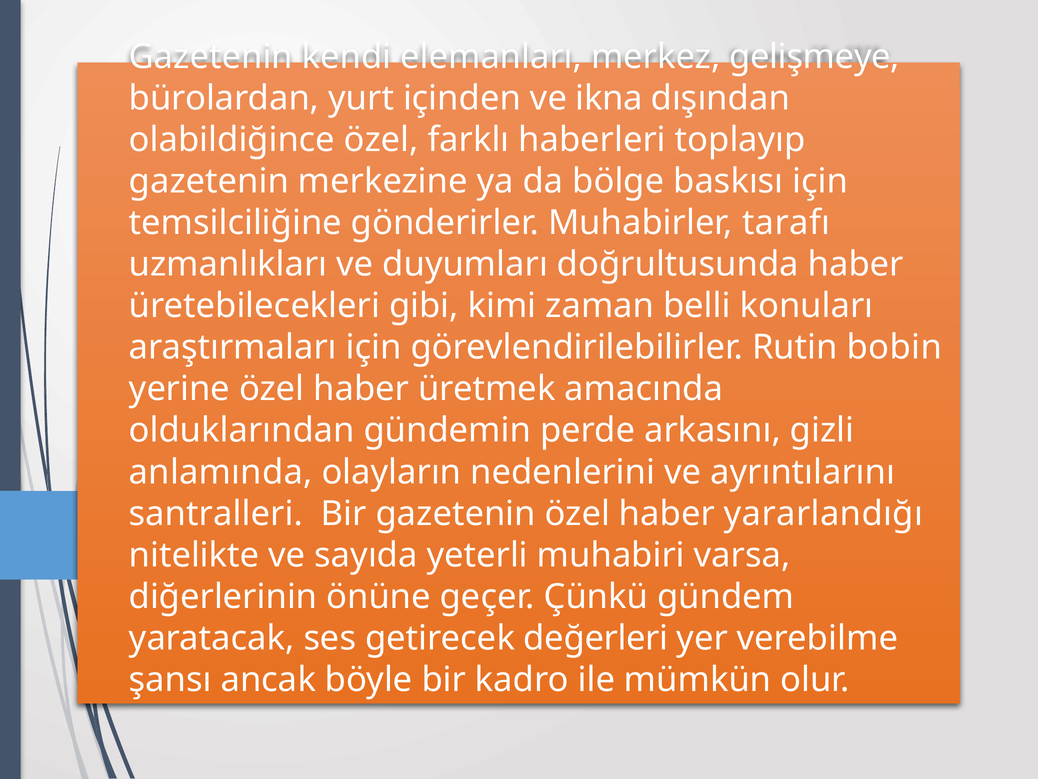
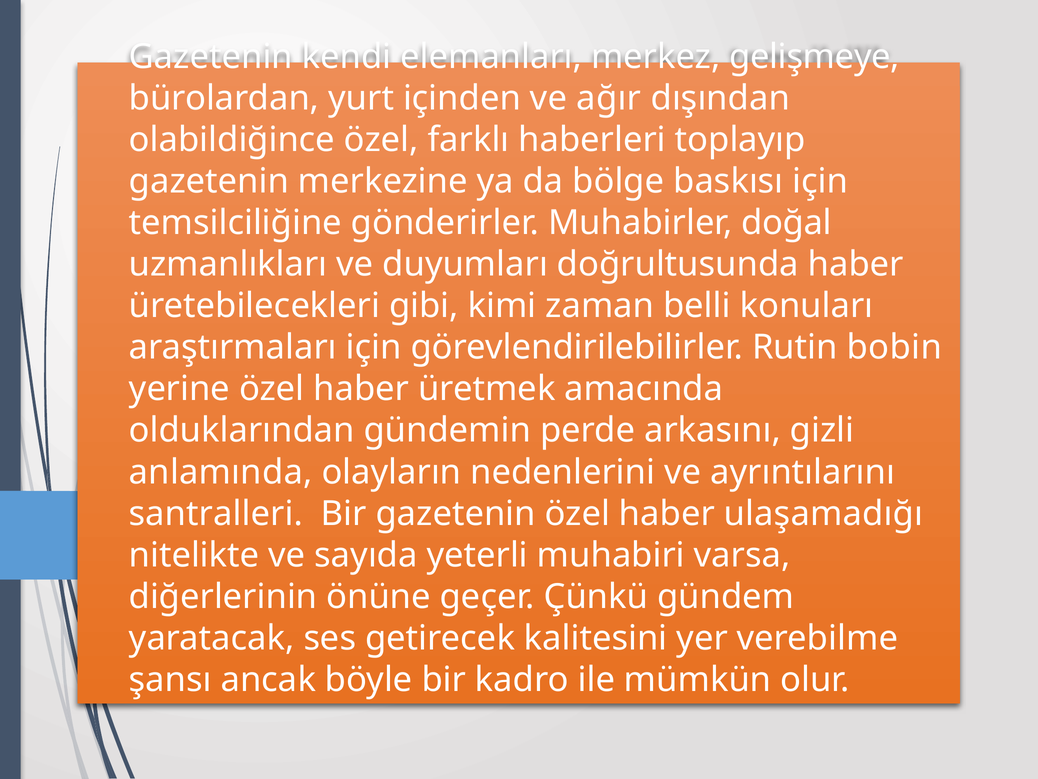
ikna: ikna -> ağır (609, 98)
tarafı: tarafı -> doğal (786, 223)
yararlandığı: yararlandığı -> ulaşamadığı (824, 513)
değerleri: değerleri -> kalitesini (596, 638)
